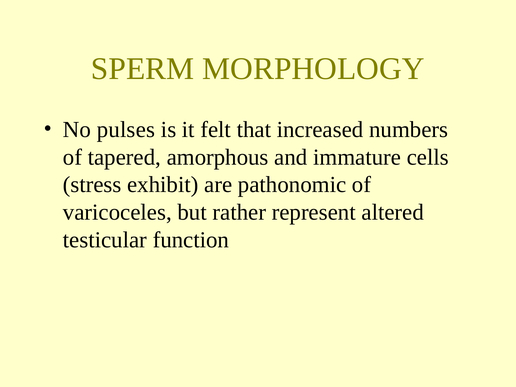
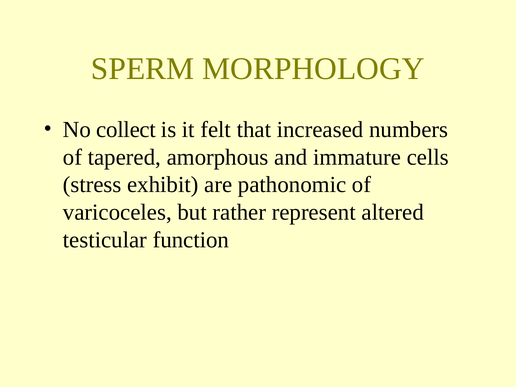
pulses: pulses -> collect (126, 130)
